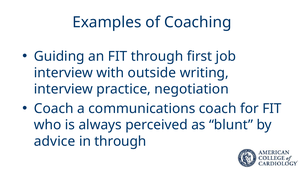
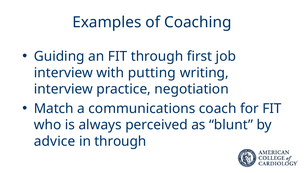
outside: outside -> putting (152, 73)
Coach: Coach -> Match (54, 109)
